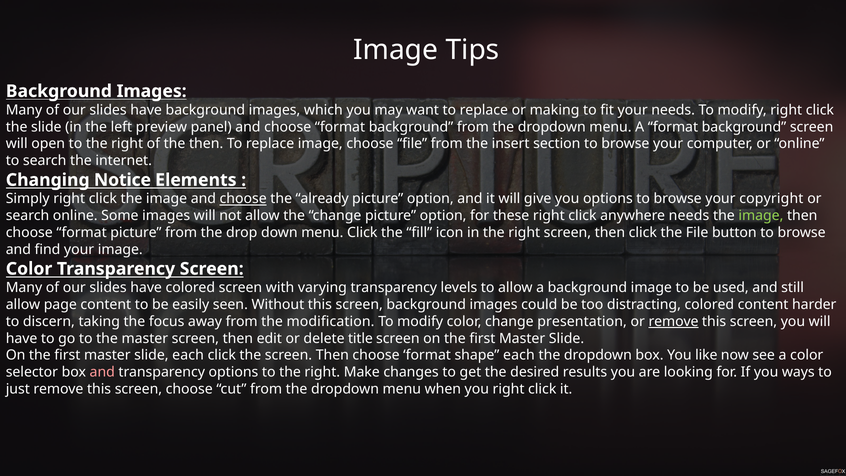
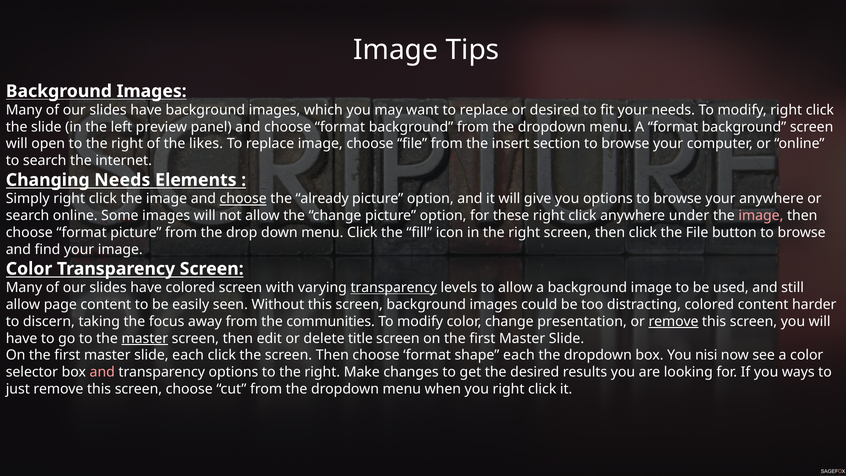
or making: making -> desired (555, 110)
the then: then -> likes (206, 144)
Changing Notice: Notice -> Needs (122, 180)
your copyright: copyright -> anywhere (771, 199)
anywhere needs: needs -> under (689, 216)
image colour: light green -> pink (761, 216)
transparency underline: none -> present (394, 288)
modification: modification -> communities (331, 321)
master underline: none -> present (145, 338)
like: like -> nisi (706, 355)
